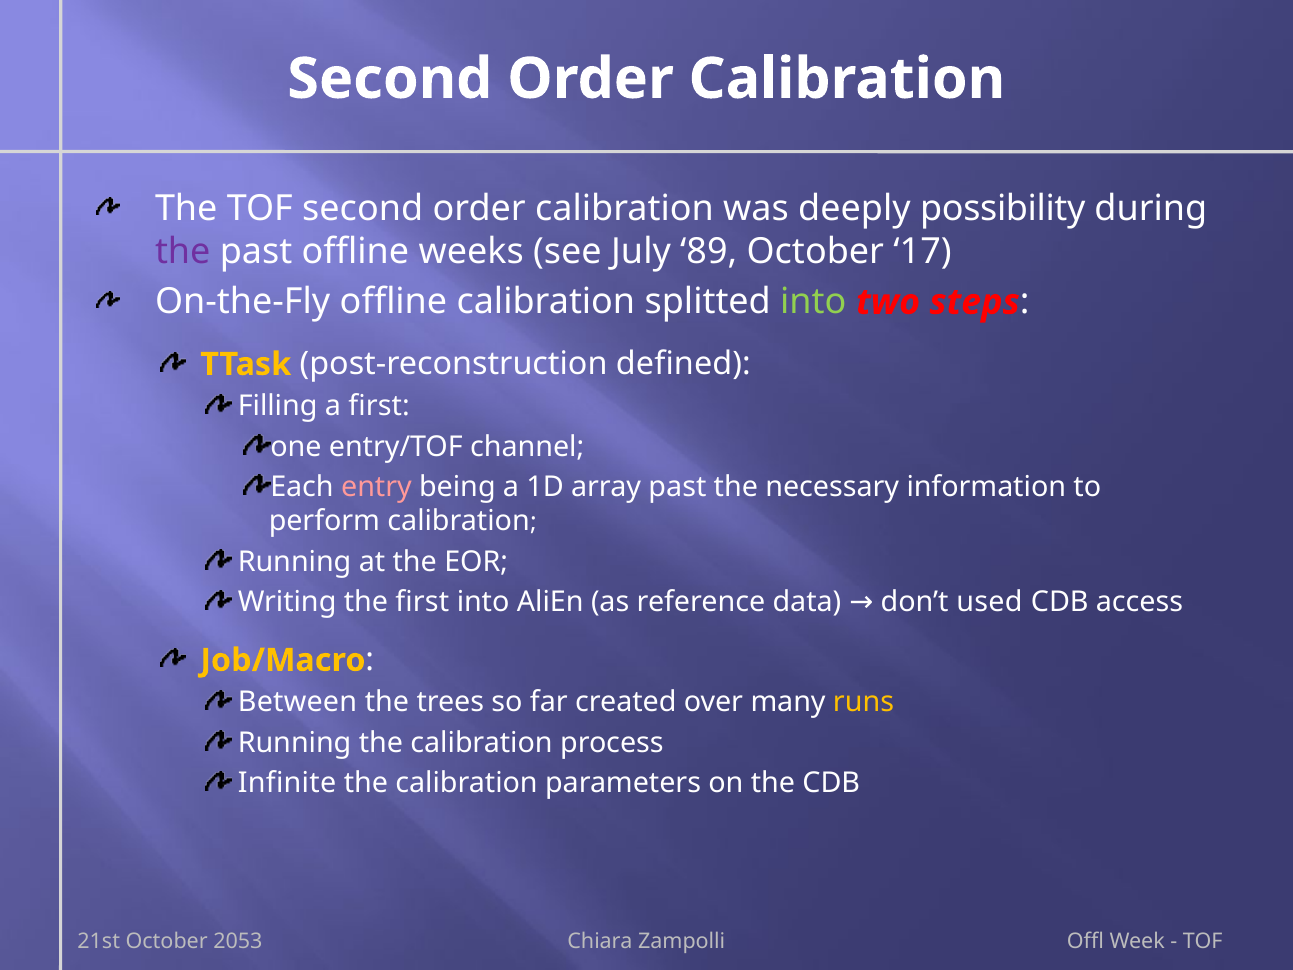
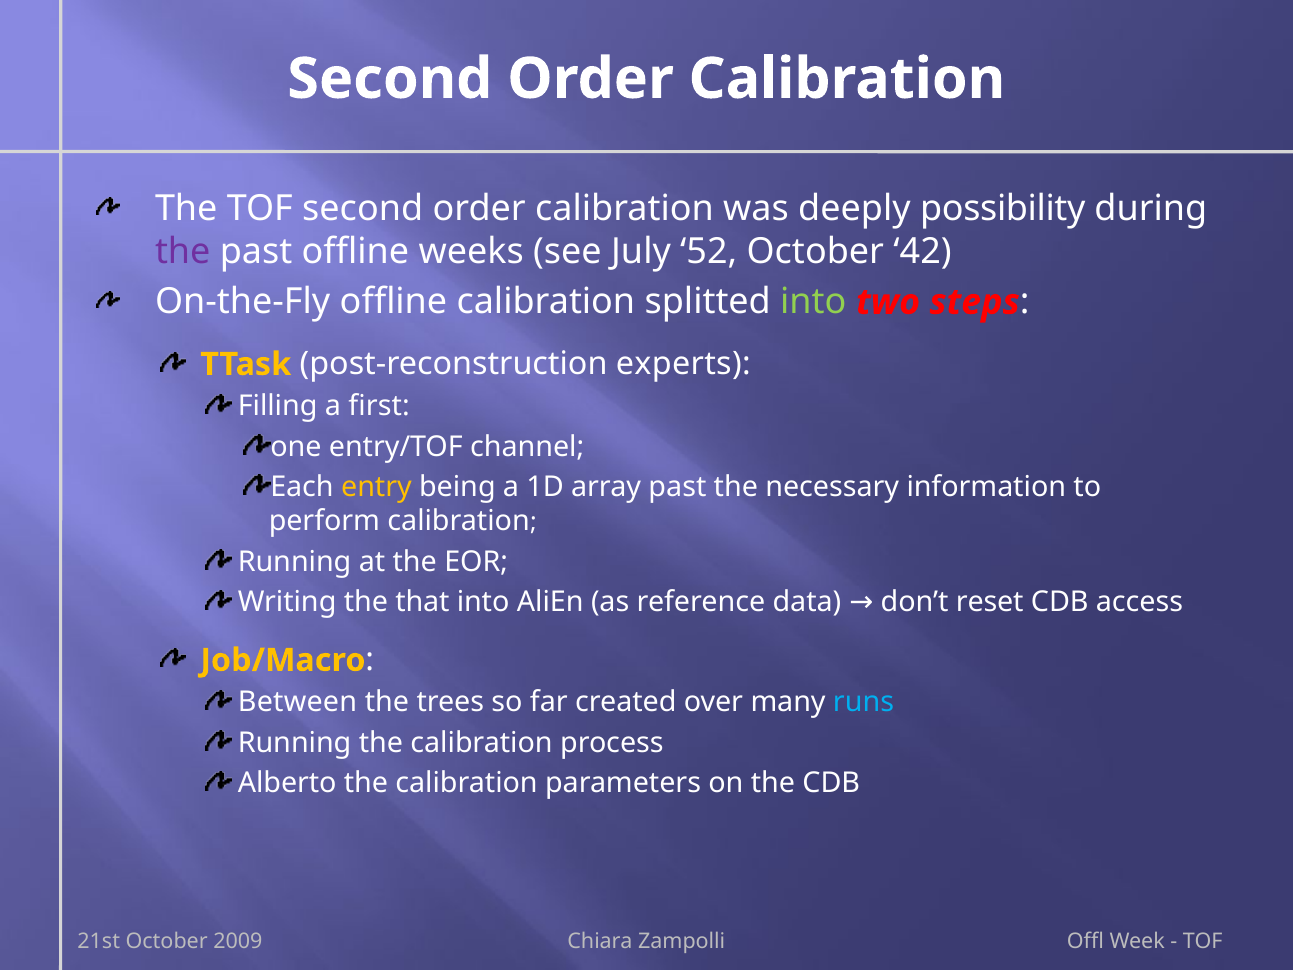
89: 89 -> 52 (709, 252)
17: 17 -> 42 (923, 252)
defined: defined -> experts (683, 364)
entry colour: pink -> yellow (376, 487)
the first: first -> that (422, 602)
used: used -> reset (990, 602)
runs colour: yellow -> light blue (864, 702)
Infinite: Infinite -> Alberto (287, 783)
2053: 2053 -> 2009 (238, 941)
